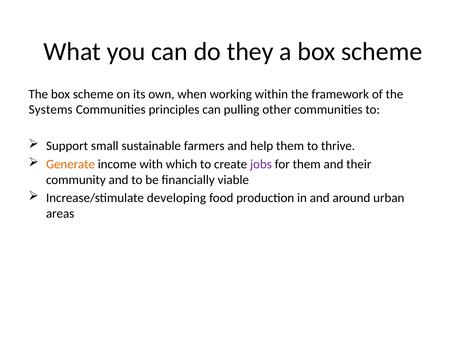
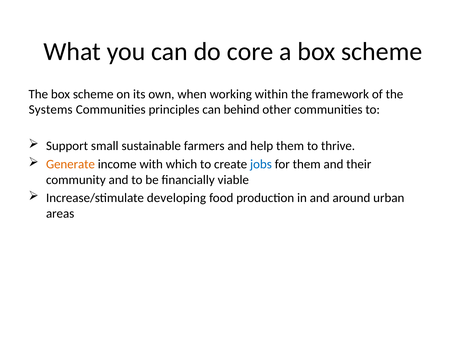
they: they -> core (250, 52)
pulling: pulling -> behind (242, 110)
jobs colour: purple -> blue (261, 164)
